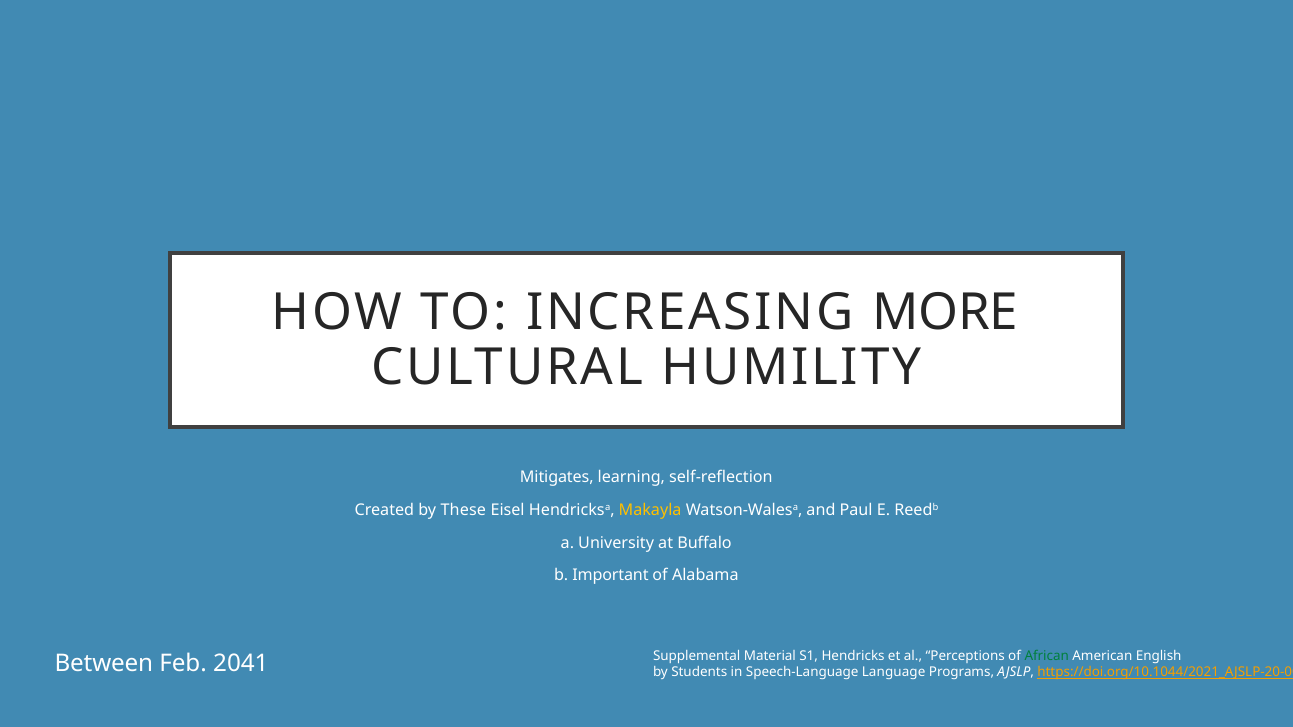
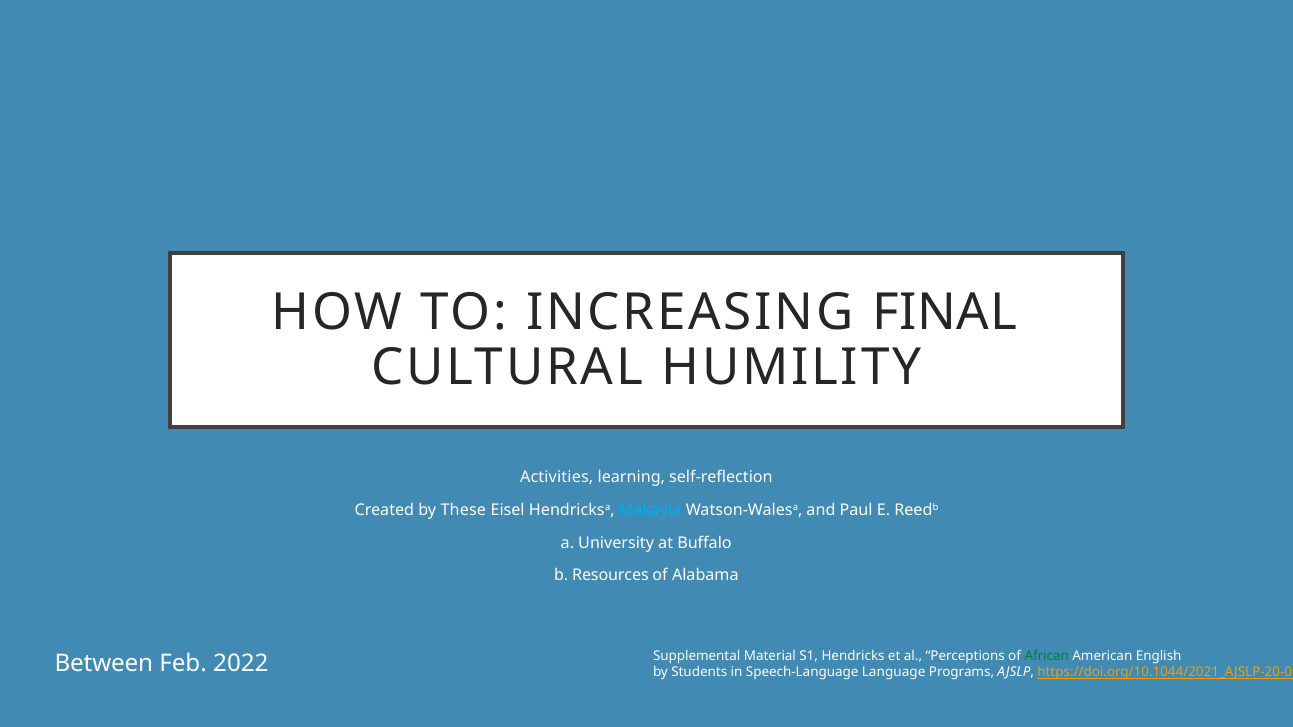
MORE: MORE -> FINAL (945, 312)
Mitigates: Mitigates -> Activities (557, 477)
Makayla colour: yellow -> light blue (650, 510)
Important: Important -> Resources (610, 576)
2041: 2041 -> 2022 (241, 663)
